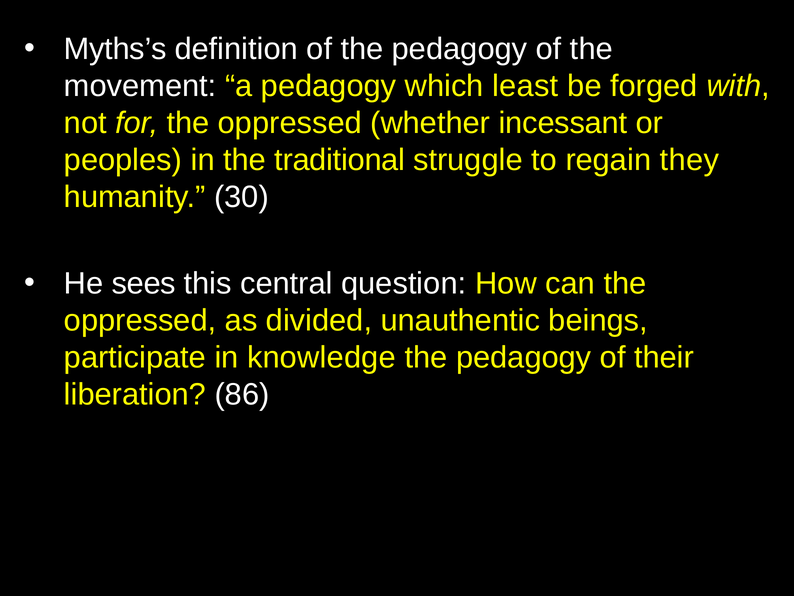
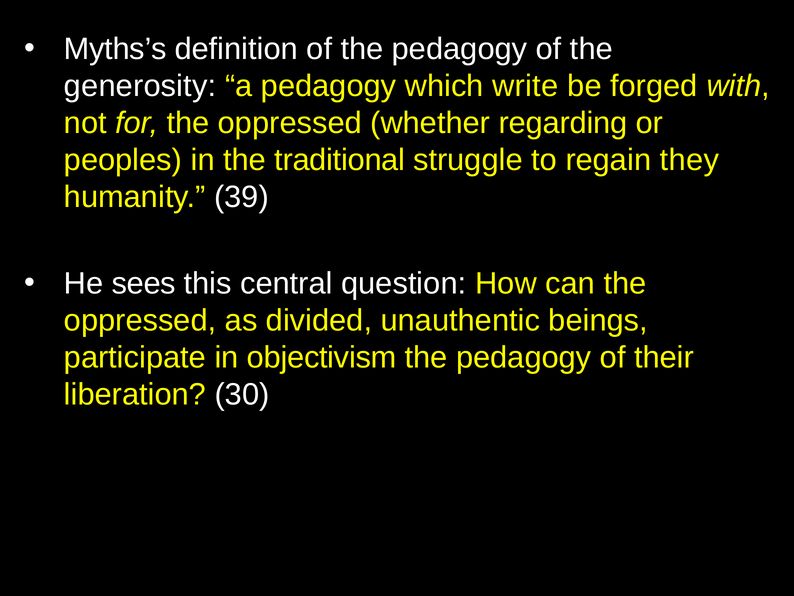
movement: movement -> generosity (140, 86)
least: least -> write (525, 86)
incessant: incessant -> regarding (563, 123)
30: 30 -> 39 (241, 197)
knowledge: knowledge -> objectivism (322, 357)
86: 86 -> 30 (242, 394)
